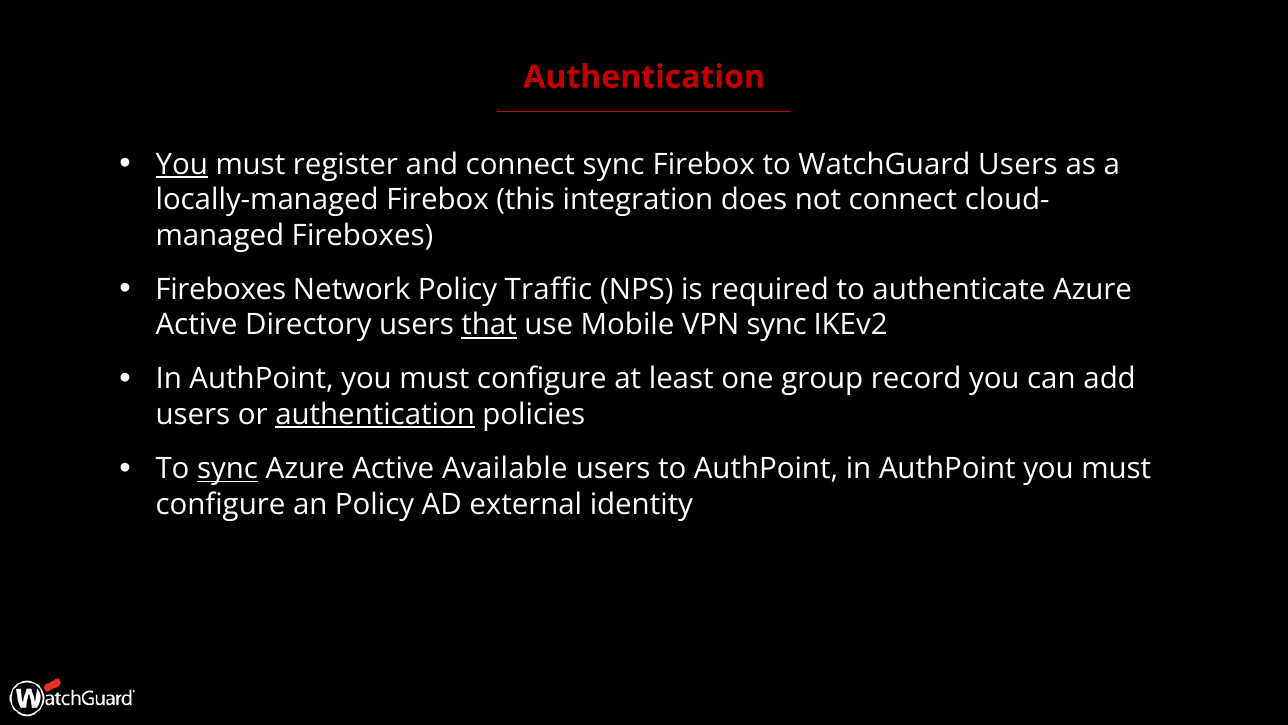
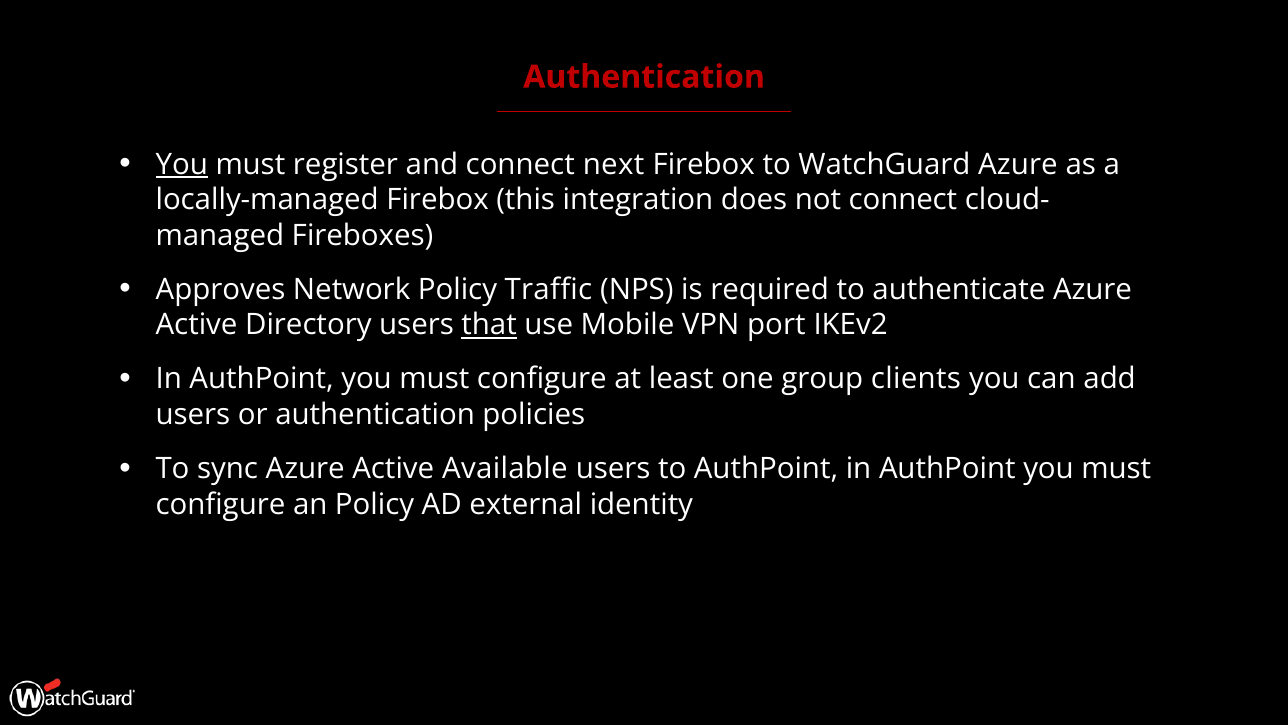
connect sync: sync -> next (614, 164)
WatchGuard Users: Users -> Azure (1018, 164)
Fireboxes: Fireboxes -> Approves (221, 289)
VPN sync: sync -> port (776, 325)
record: record -> clients (916, 379)
authentication underline: present -> none (375, 414)
sync underline: present -> none (228, 469)
